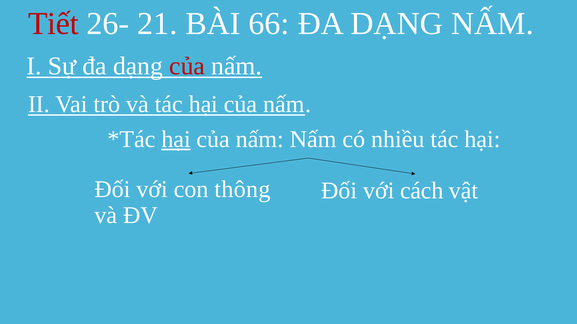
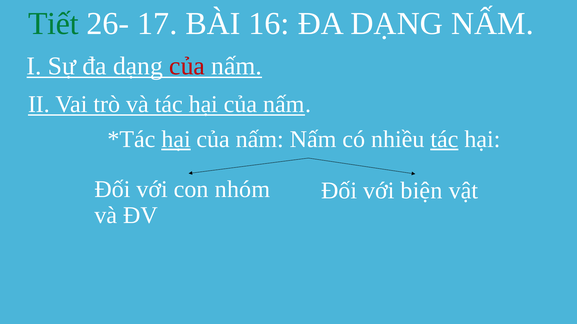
Tiết colour: red -> green (53, 24)
21: 21 -> 17 (157, 24)
66: 66 -> 16 (269, 24)
tác underline: none -> present (444, 139)
thông: thông -> nhóm (243, 189)
cách: cách -> biện (422, 191)
